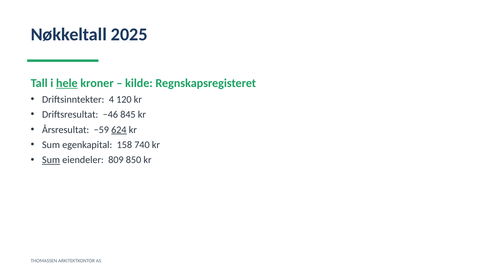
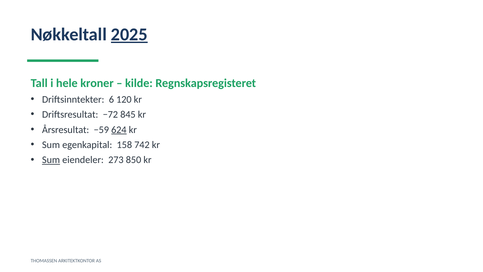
2025 underline: none -> present (129, 34)
hele underline: present -> none (67, 83)
4: 4 -> 6 (111, 99)
−46: −46 -> −72 (110, 114)
740: 740 -> 742 (142, 145)
809: 809 -> 273 (116, 160)
